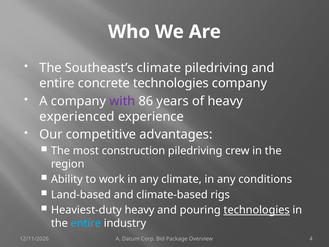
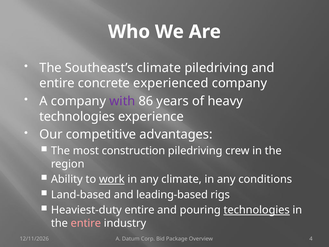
concrete technologies: technologies -> experienced (171, 83)
experienced: experienced -> technologies (77, 116)
work underline: none -> present (112, 179)
climate-based: climate-based -> leading-based (172, 195)
Heaviest-duty heavy: heavy -> entire (140, 210)
entire colour: light blue -> pink (86, 223)
